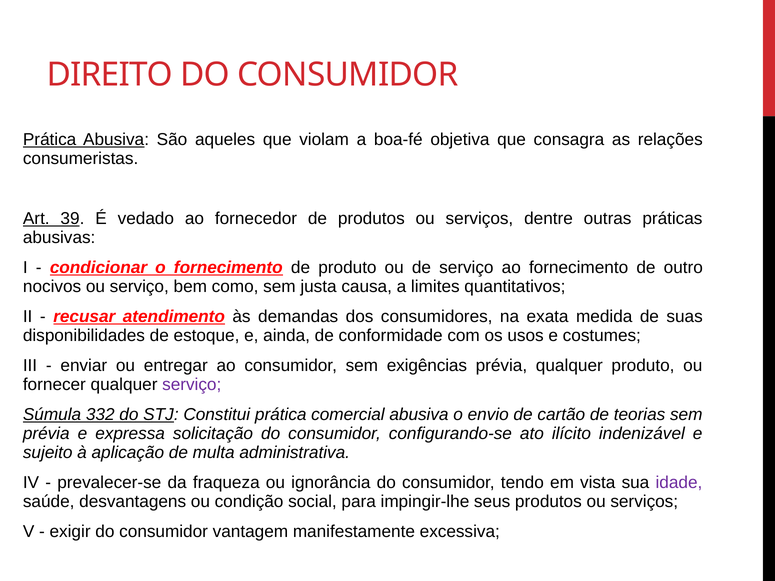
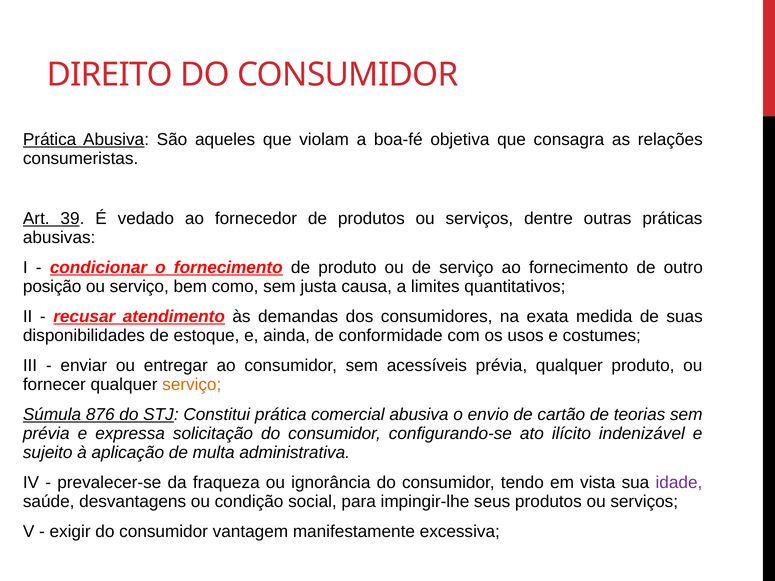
nocivos: nocivos -> posição (52, 287)
exigências: exigências -> acessíveis (427, 366)
serviço colour: purple -> orange (192, 385)
332: 332 -> 876 (100, 415)
